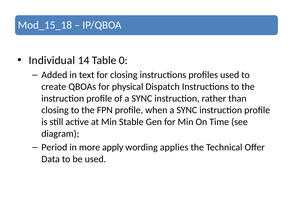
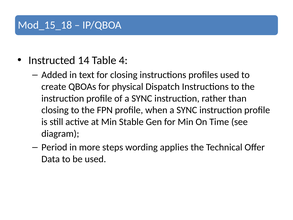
Individual: Individual -> Instructed (52, 60)
0: 0 -> 4 (123, 60)
apply: apply -> steps (113, 147)
